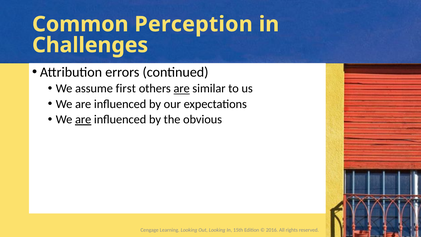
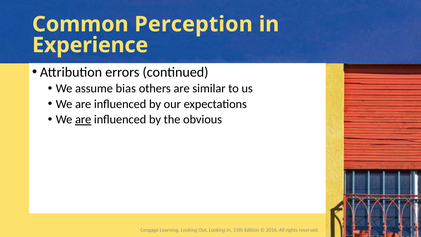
Challenges: Challenges -> Experience (90, 45)
first: first -> bias (126, 89)
are underline: present -> none (182, 89)
